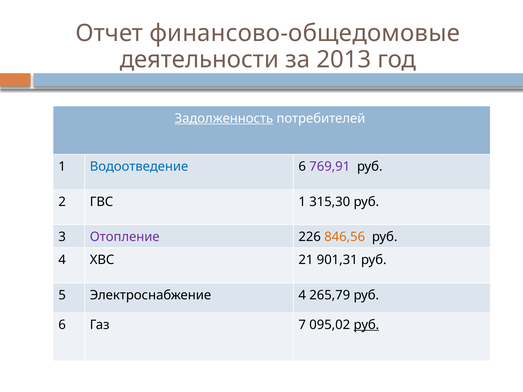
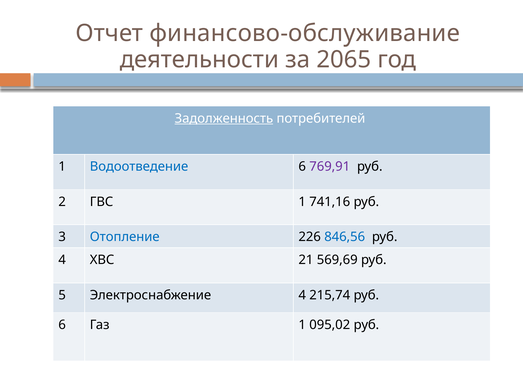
финансово-общедомовые: финансово-общедомовые -> финансово-обслуживание (305, 33)
2013: 2013 -> 2065 (344, 60)
315,30: 315,30 -> 741,16 (330, 202)
Отопление colour: purple -> blue (125, 237)
846,56 colour: orange -> blue (345, 237)
901,31: 901,31 -> 569,69 (337, 260)
265,79: 265,79 -> 215,74 (330, 295)
Газ 7: 7 -> 1 (302, 325)
руб underline: present -> none (366, 325)
